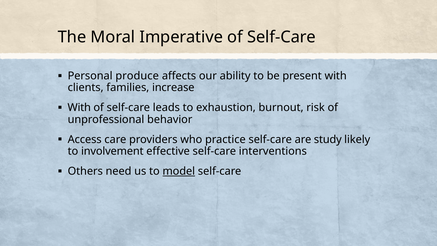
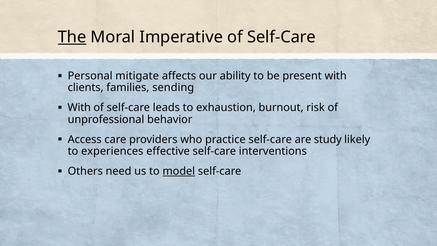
The underline: none -> present (72, 37)
produce: produce -> mitigate (137, 76)
increase: increase -> sending (173, 88)
involvement: involvement -> experiences (112, 151)
